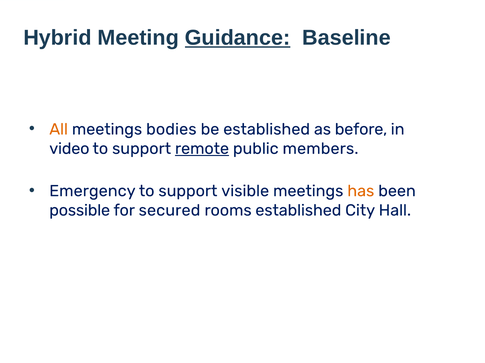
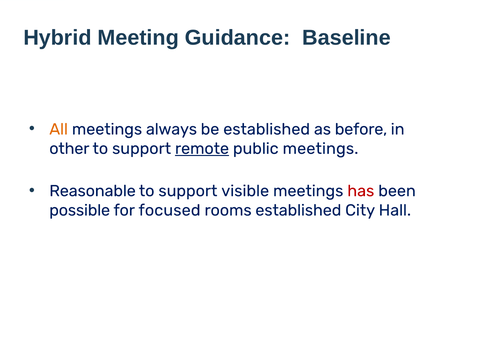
Guidance underline: present -> none (238, 38)
bodies: bodies -> always (171, 129)
video: video -> other (69, 149)
public members: members -> meetings (320, 149)
Emergency: Emergency -> Reasonable (93, 191)
has colour: orange -> red (361, 191)
secured: secured -> focused (169, 211)
